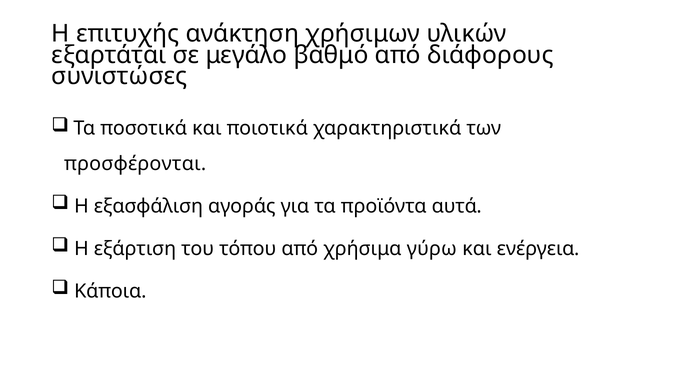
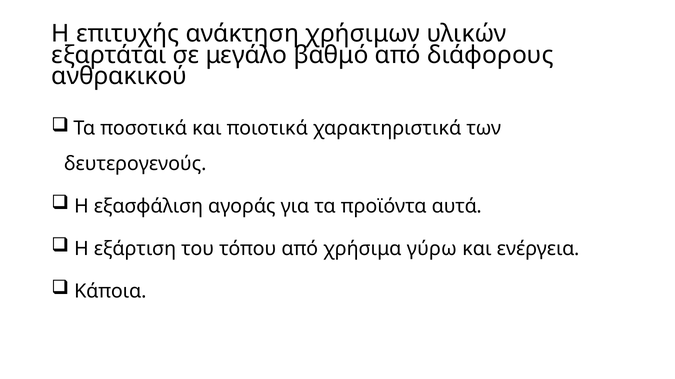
συνιστώσες: συνιστώσες -> ανθρακικού (119, 76)
προσφέρονται: προσφέρονται -> δευτερογενούς (135, 164)
